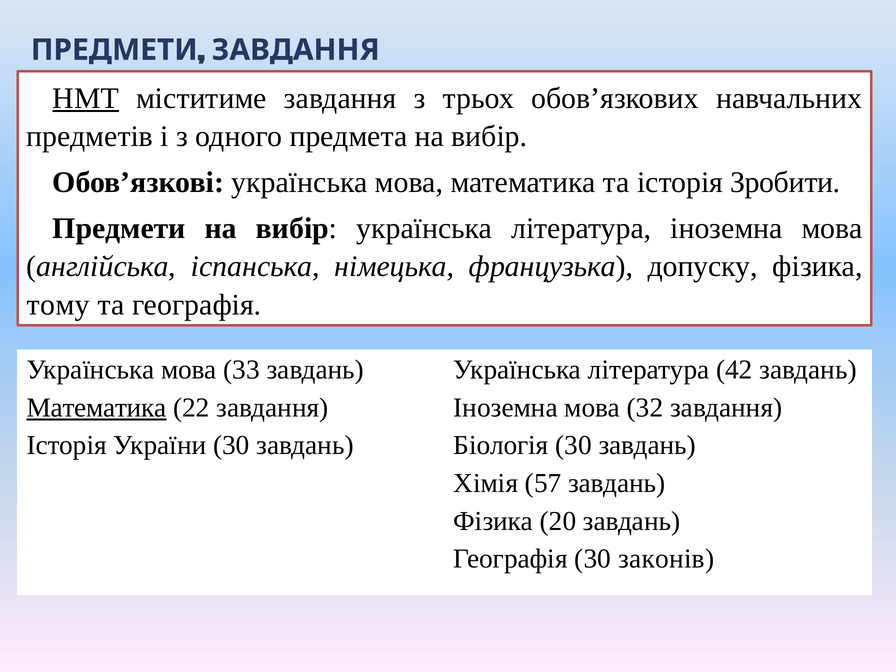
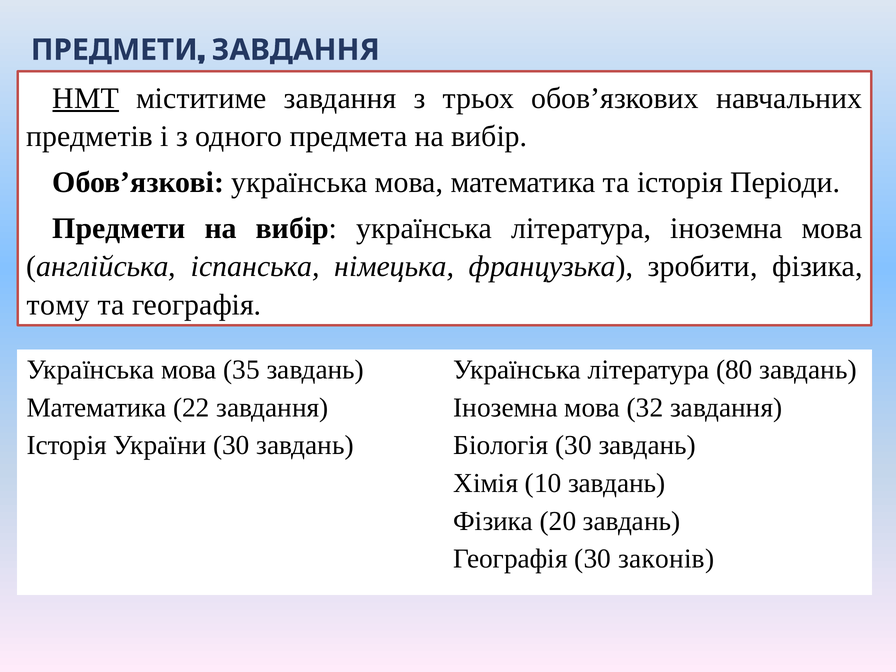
Зробити: Зробити -> Періоди (785, 182)
допуску: допуску -> зробити (703, 267)
33: 33 -> 35 (242, 370)
42: 42 -> 80 (734, 370)
Математика underline: present -> none (97, 408)
57: 57 -> 10 (543, 483)
